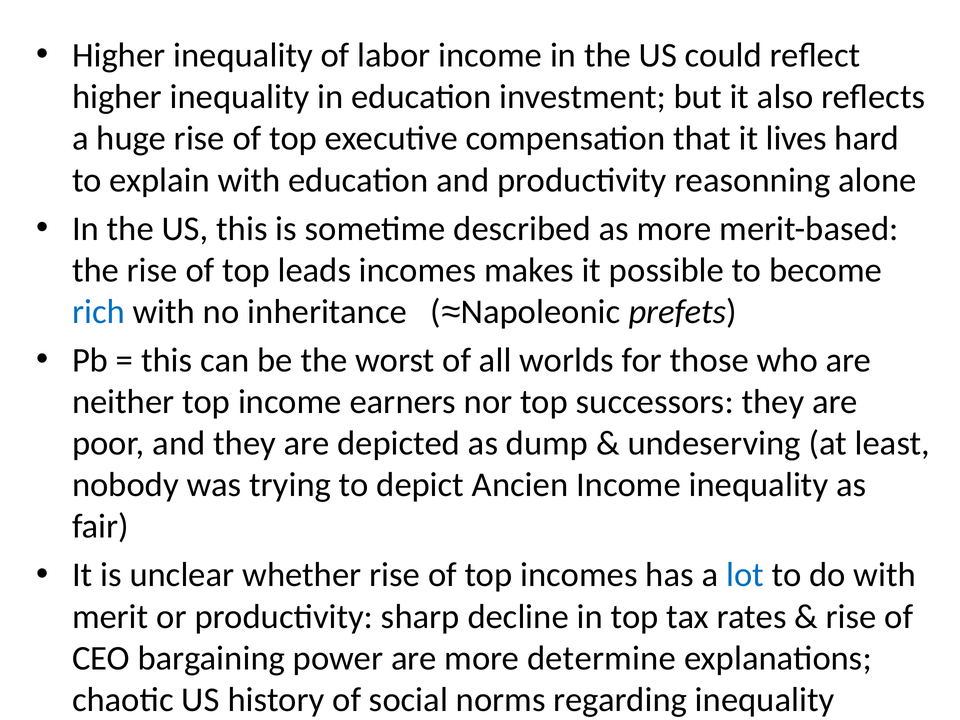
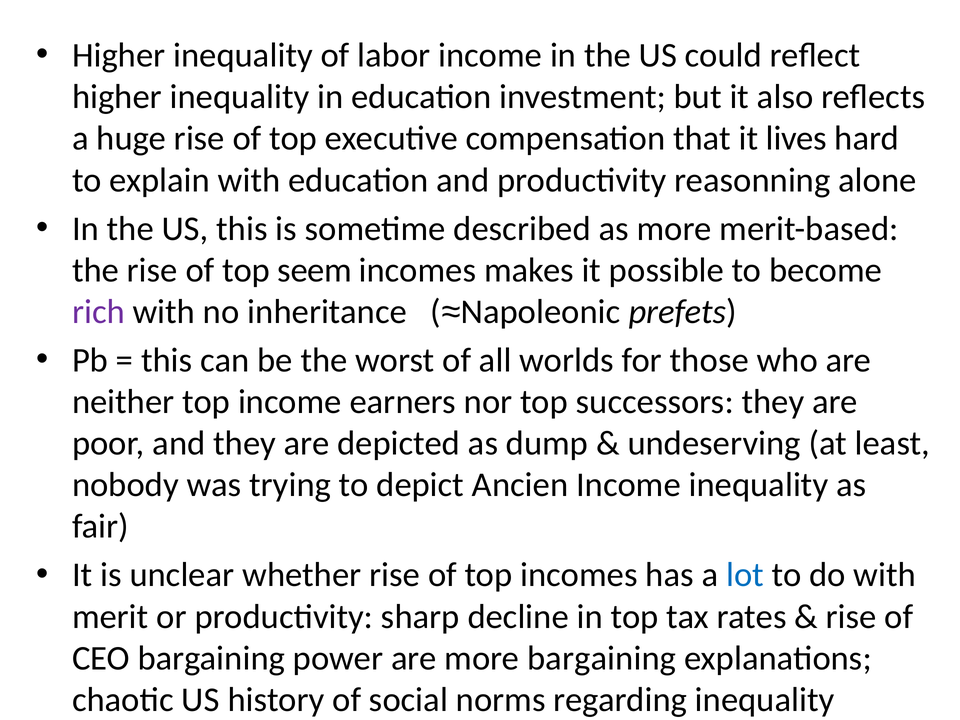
leads: leads -> seem (315, 270)
rich colour: blue -> purple (98, 312)
more determine: determine -> bargaining (602, 658)
